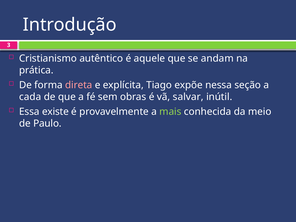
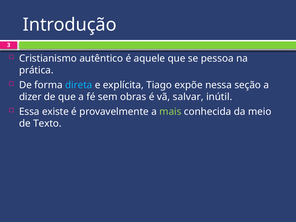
andam: andam -> pessoa (217, 58)
direta colour: pink -> light blue (79, 85)
cada: cada -> dizer (30, 97)
Paulo: Paulo -> Texto (47, 123)
